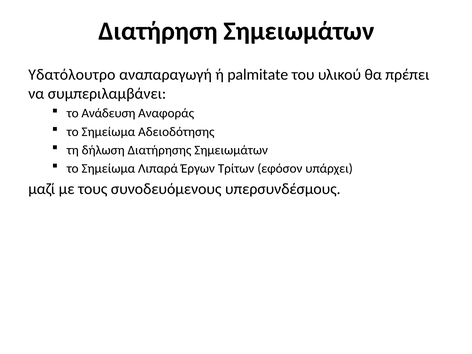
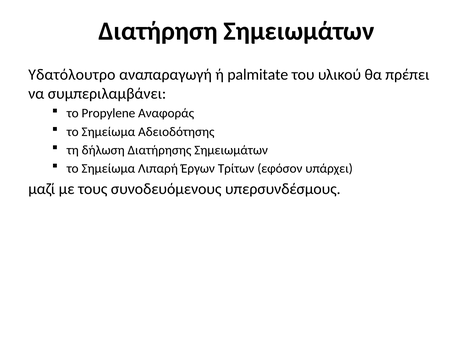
Ανάδευση: Ανάδευση -> Propylene (108, 113)
Λιπαρά: Λιπαρά -> Λιπαρή (158, 168)
